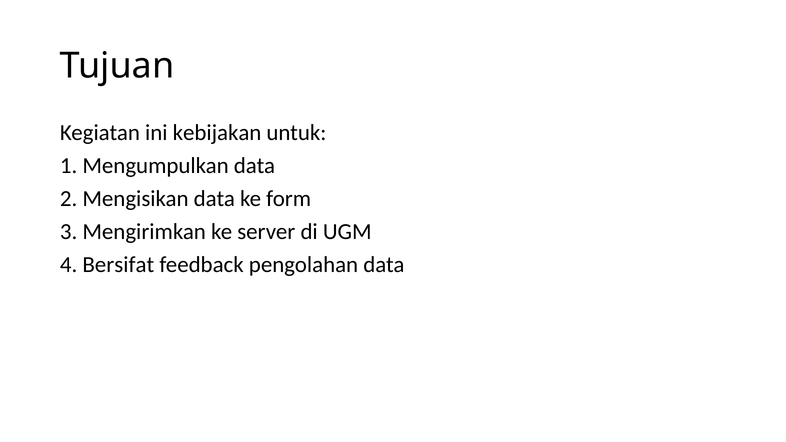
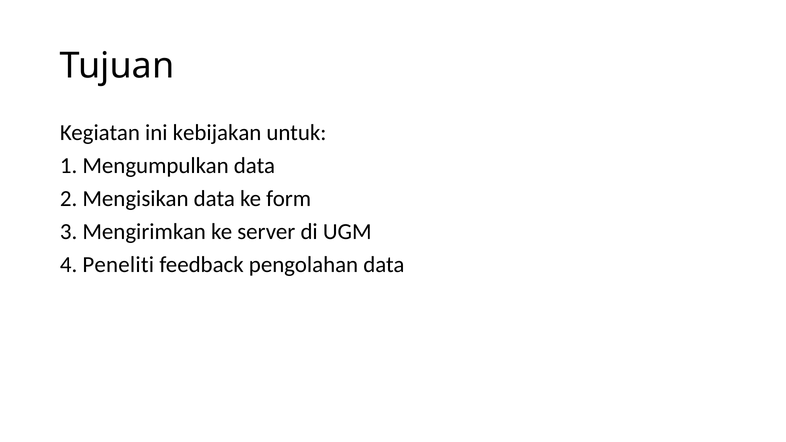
Bersifat: Bersifat -> Peneliti (118, 265)
